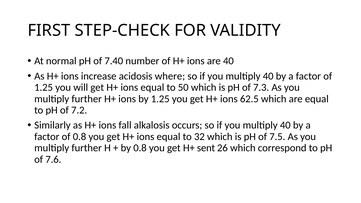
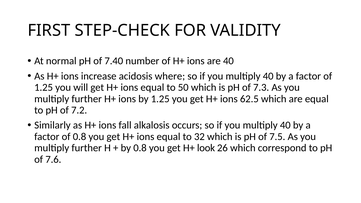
sent: sent -> look (206, 148)
